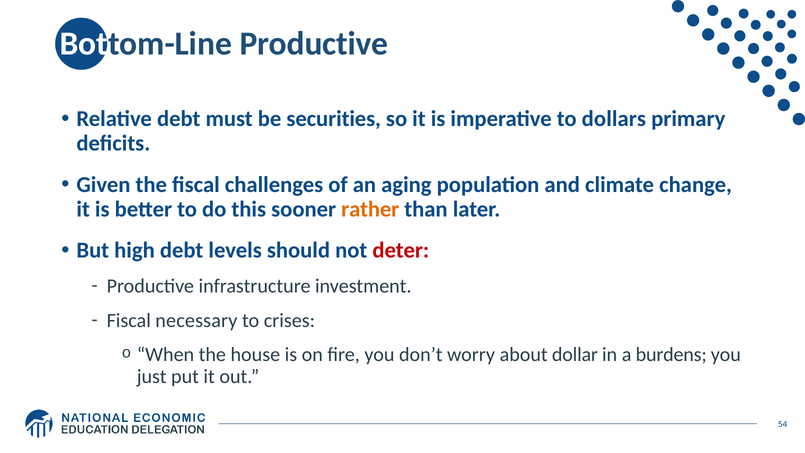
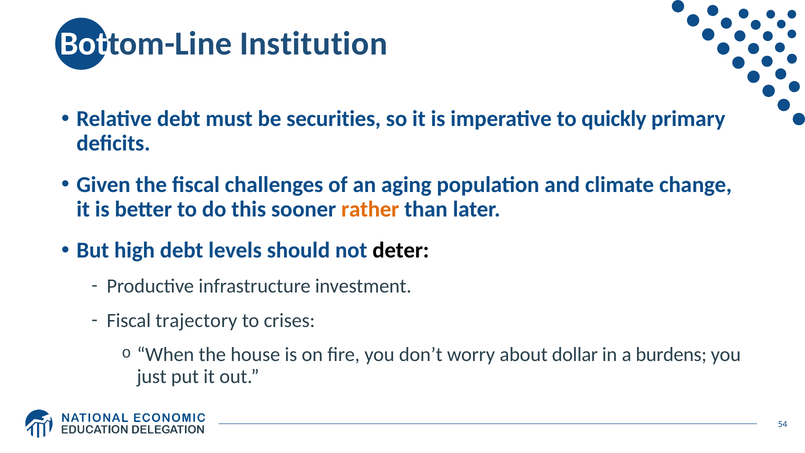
Bottom-Line Productive: Productive -> Institution (314, 44)
dollars: dollars -> quickly (614, 119)
deter colour: red -> black (401, 250)
necessary: necessary -> trajectory (196, 320)
